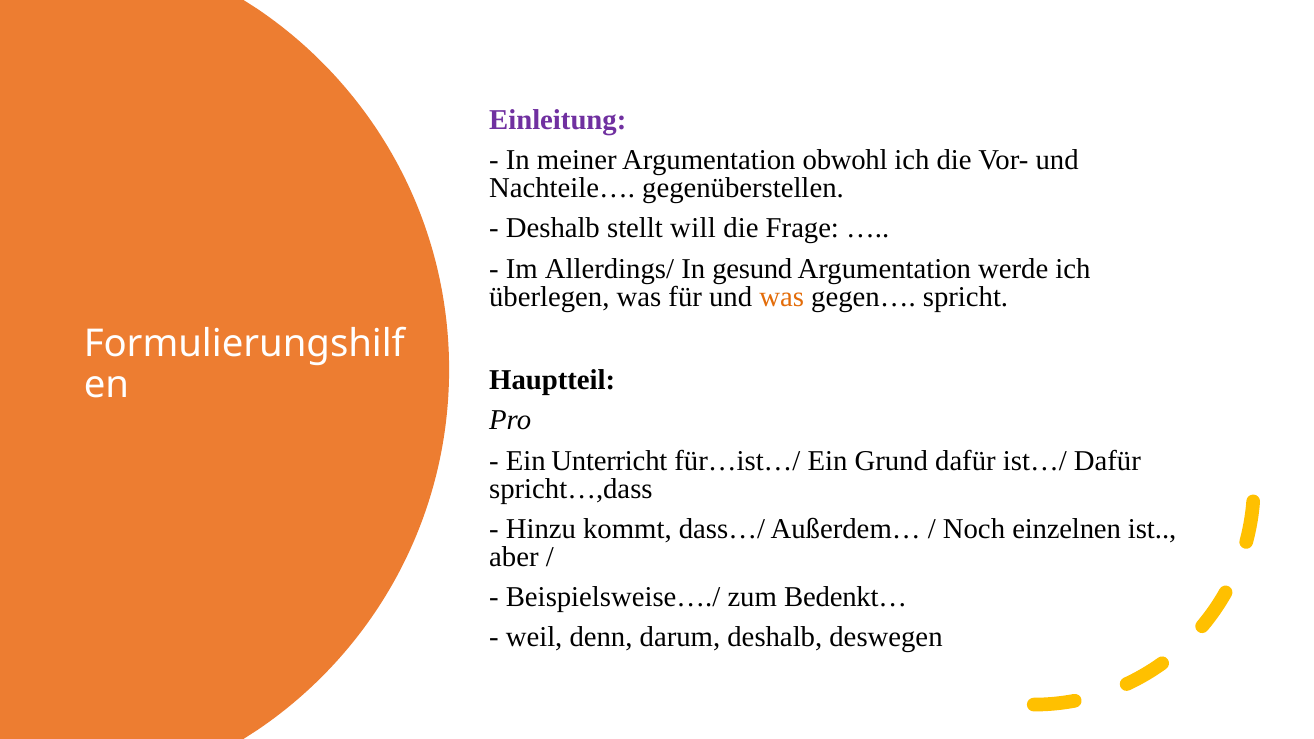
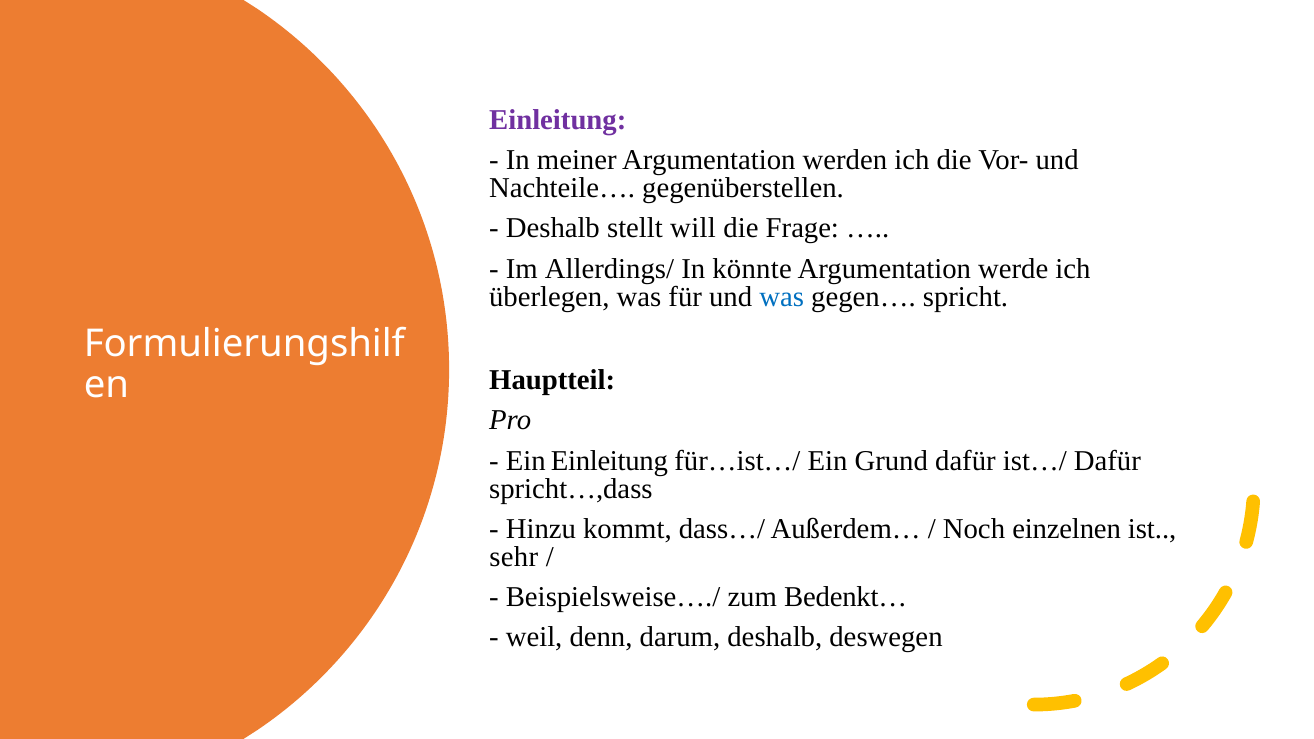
obwohl: obwohl -> werden (845, 160)
gesund: gesund -> könnte (752, 269)
was colour: orange -> blue (782, 297)
Ein Unterricht: Unterricht -> Einleitung (609, 461)
aber: aber -> sehr (514, 557)
